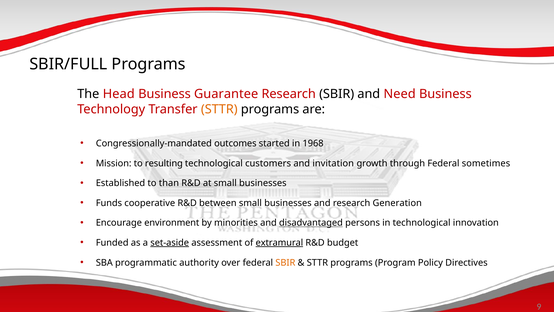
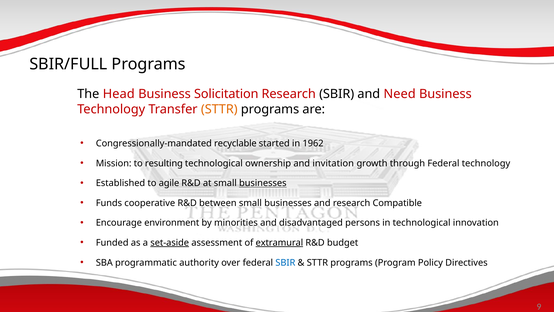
Guarantee: Guarantee -> Solicitation (226, 94)
outcomes: outcomes -> recyclable (235, 143)
1968: 1968 -> 1962 (313, 143)
customers: customers -> ownership (268, 163)
Federal sometimes: sometimes -> technology (486, 163)
than: than -> agile (169, 183)
businesses underline: none -> present (263, 183)
Generation: Generation -> Compatible (397, 203)
disadvantaged underline: present -> none (311, 223)
SBIR colour: orange -> blue (285, 262)
